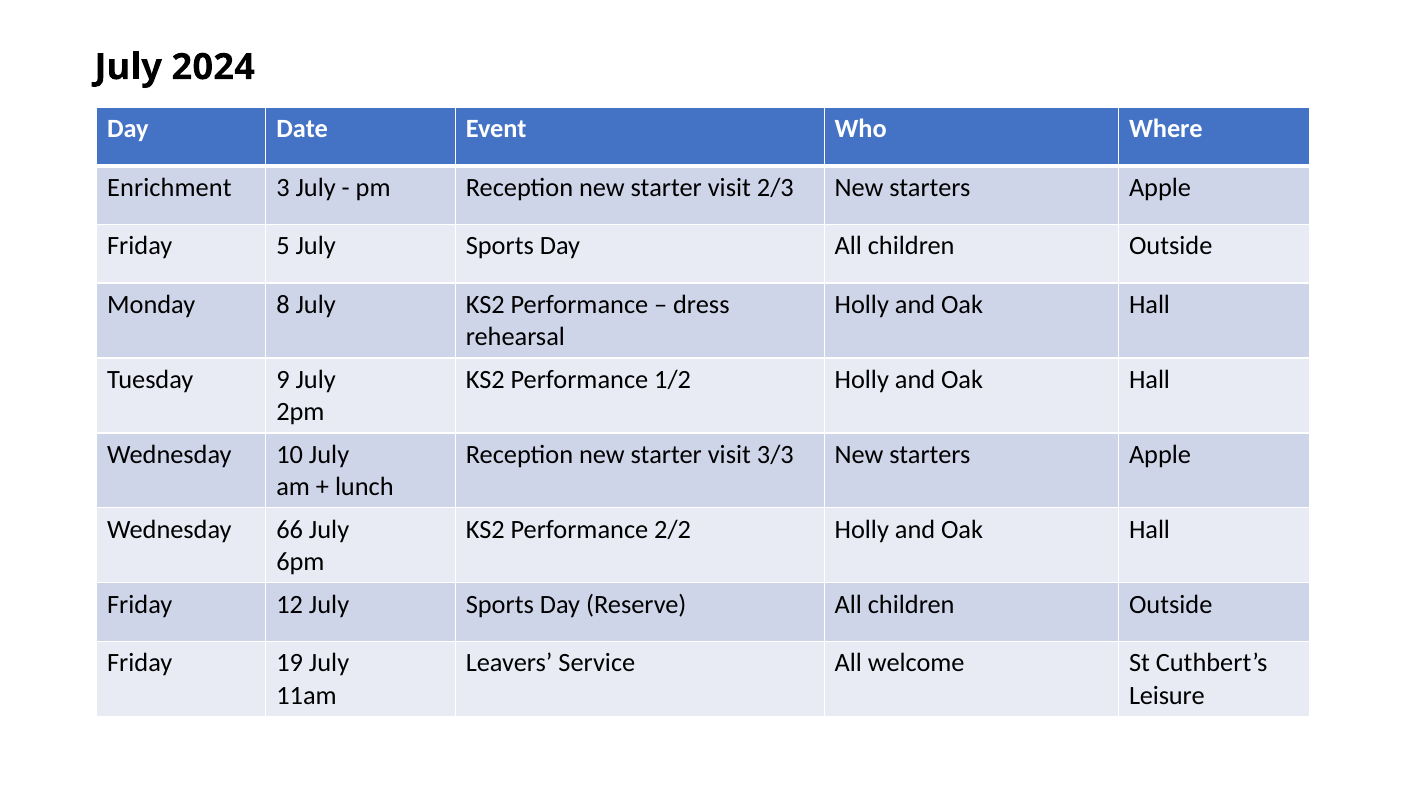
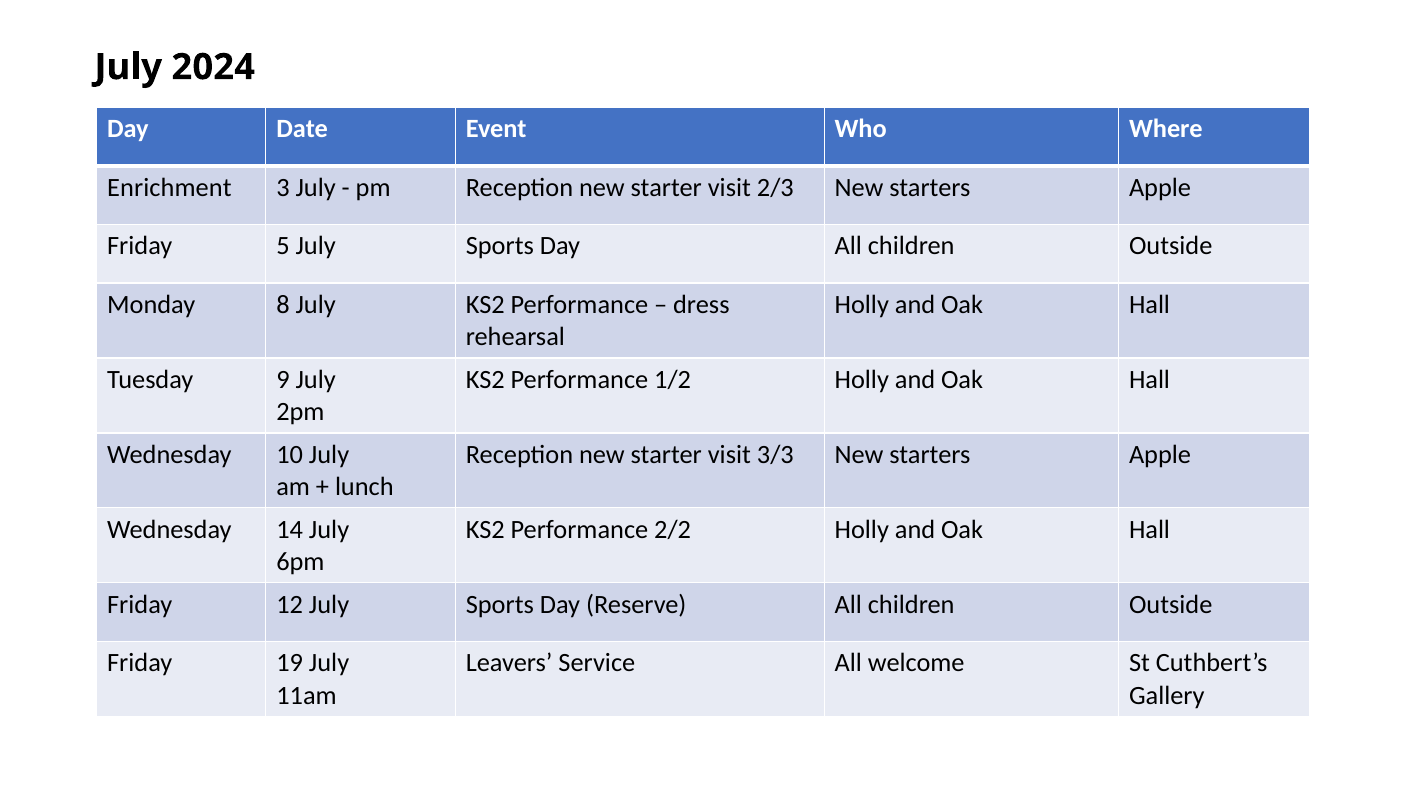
66: 66 -> 14 (290, 529)
Leisure: Leisure -> Gallery (1167, 695)
